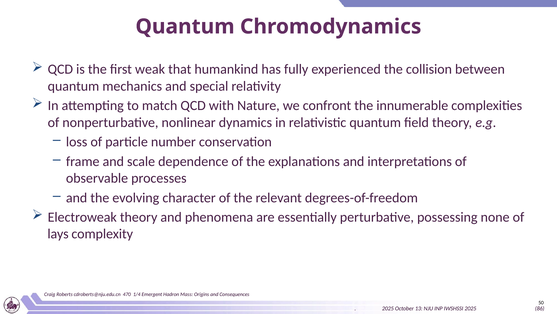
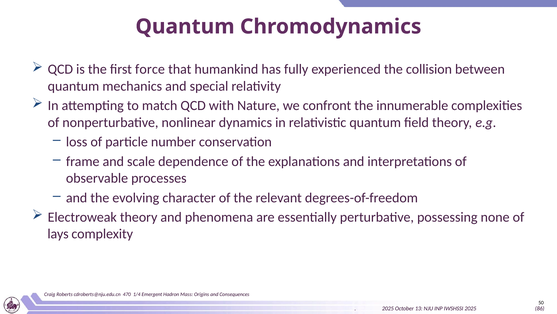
weak: weak -> force (150, 69)
